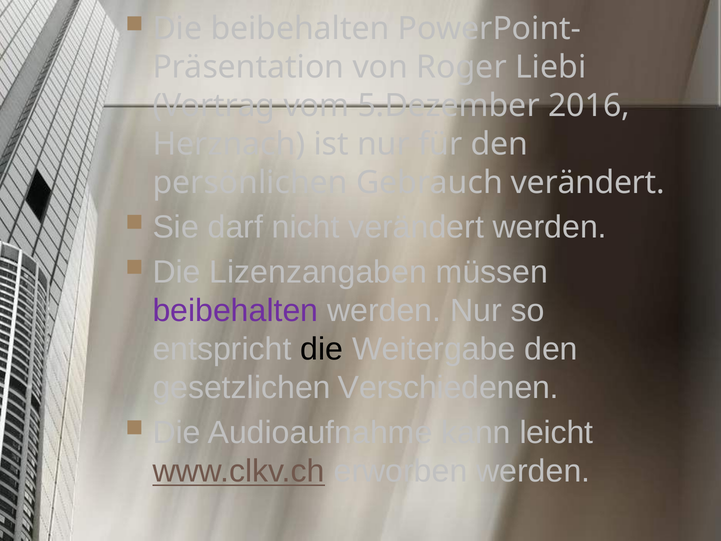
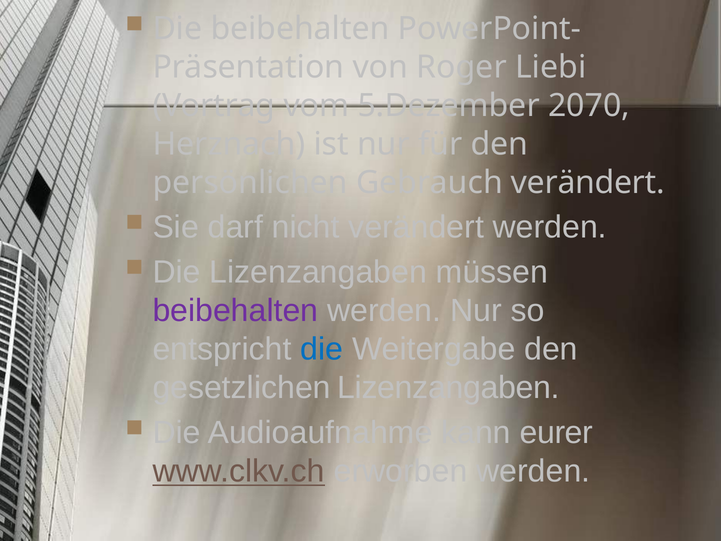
2016: 2016 -> 2070 (589, 105)
die colour: black -> blue (322, 349)
gesetzlichen Verschiedenen: Verschiedenen -> Lizenzangaben (448, 388)
leicht: leicht -> eurer (556, 432)
